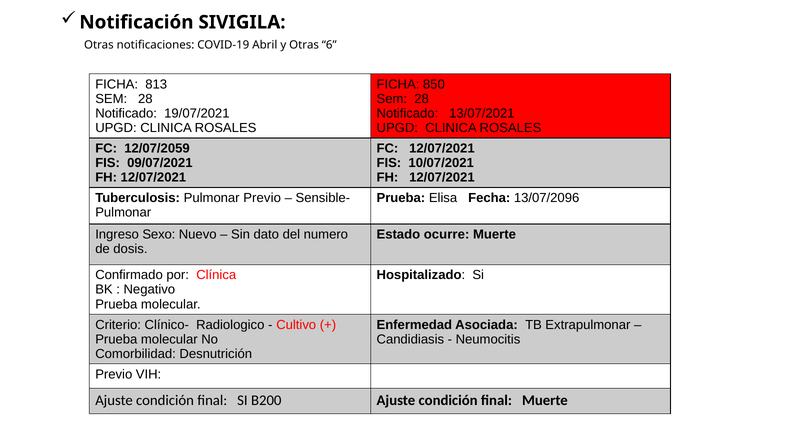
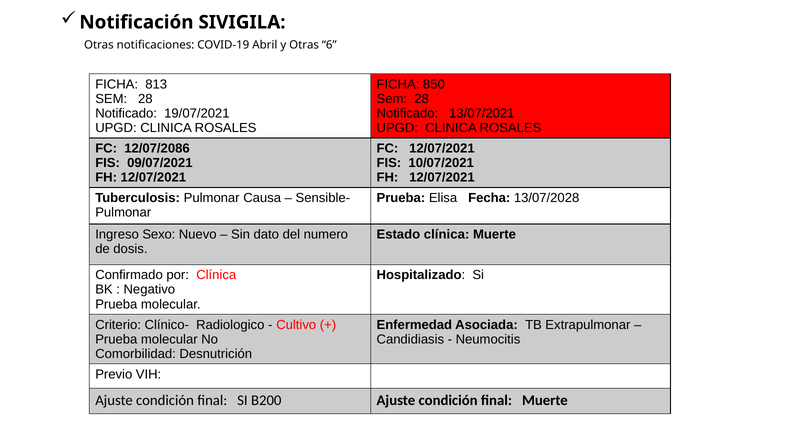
12/07/2059: 12/07/2059 -> 12/07/2086 (157, 149)
Pulmonar Previo: Previo -> Causa (262, 198)
13/07/2096: 13/07/2096 -> 13/07/2028 (547, 198)
Estado ocurre: ocurre -> clínica (447, 235)
